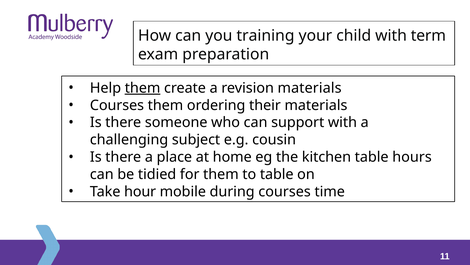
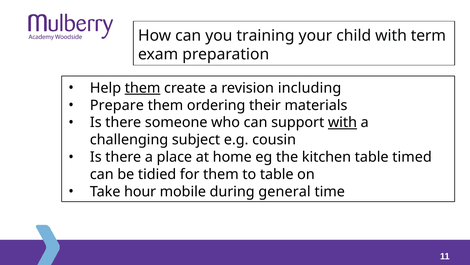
revision materials: materials -> including (310, 88)
Courses: Courses -> Prepare (117, 105)
with underline: none -> present (342, 122)
hours: hours -> timed (412, 157)
during courses: courses -> general (285, 191)
